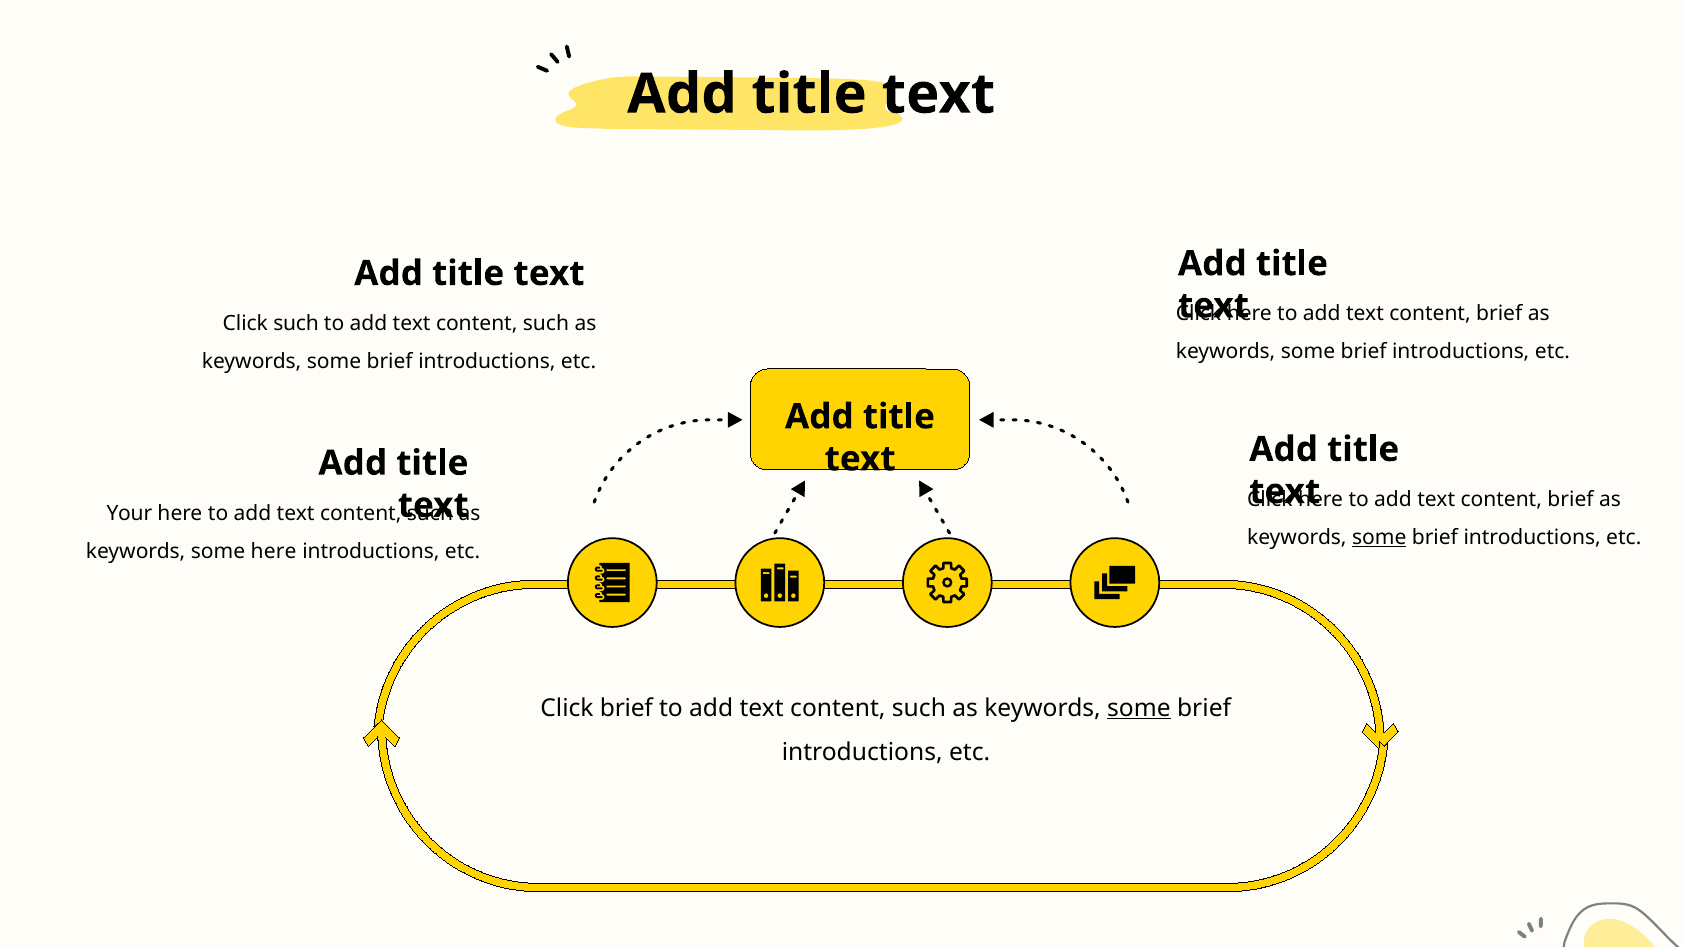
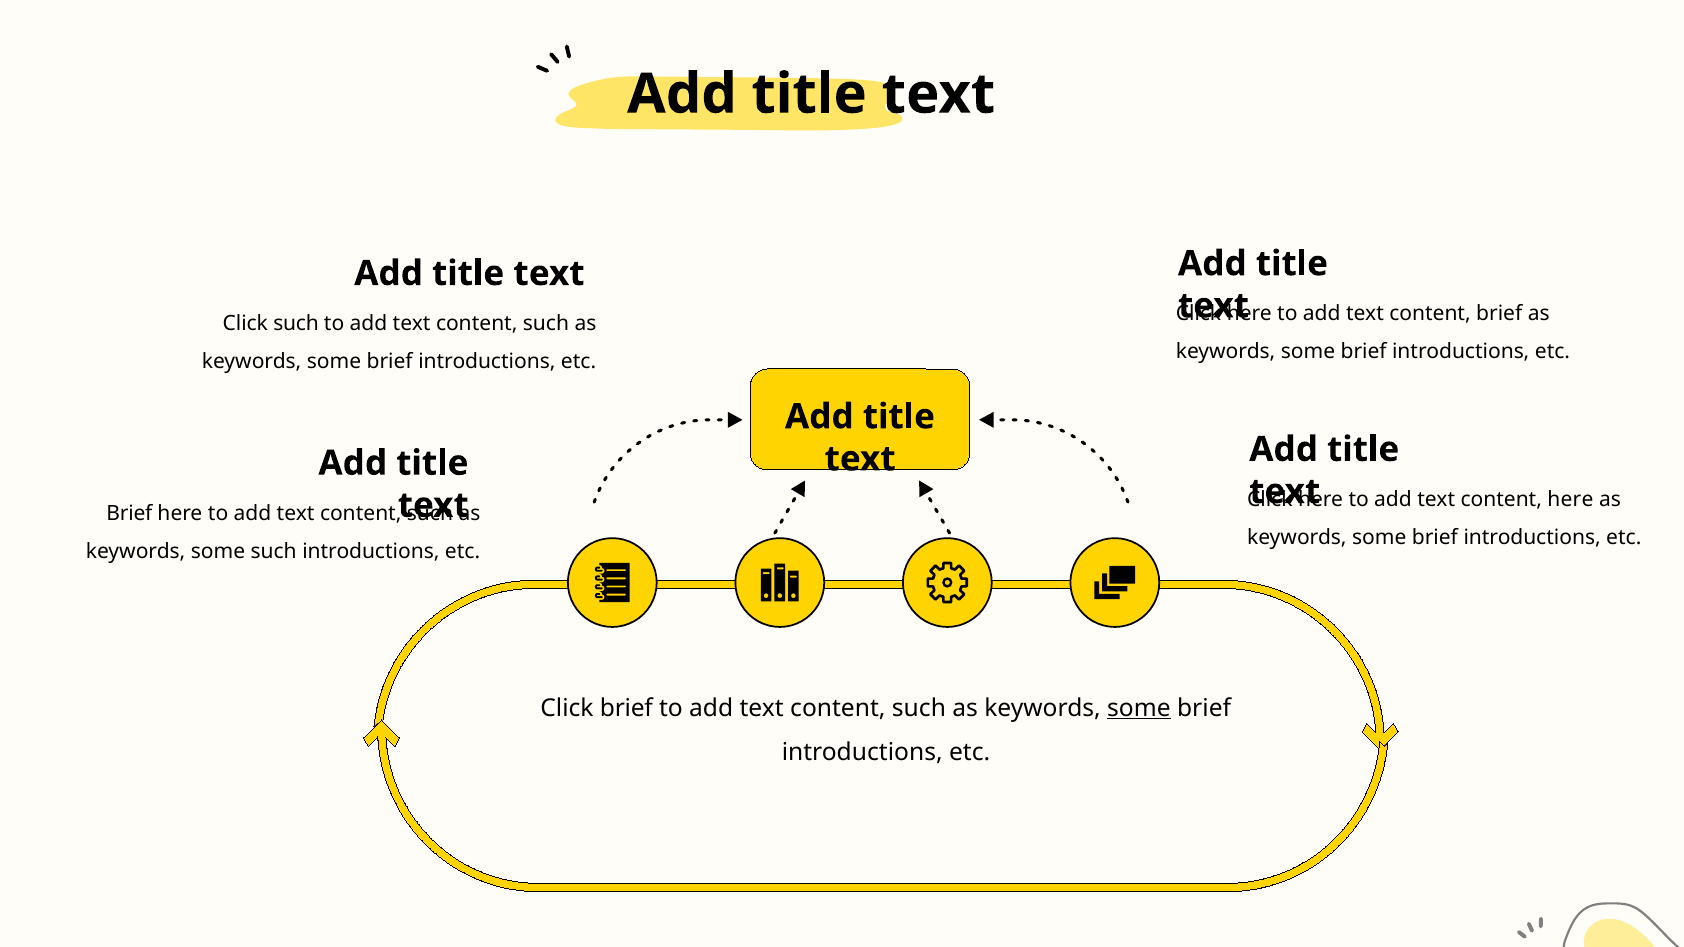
brief: brief -> here (1570, 500)
Your: Your -> Brief (129, 513)
some underline: present -> none (1379, 538)
some here: here -> such (274, 551)
